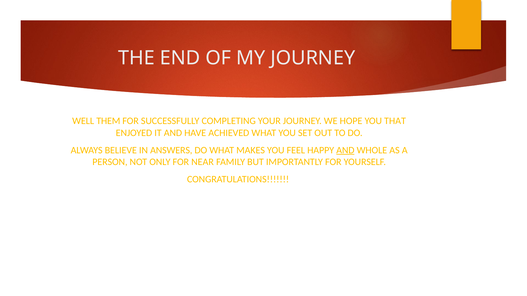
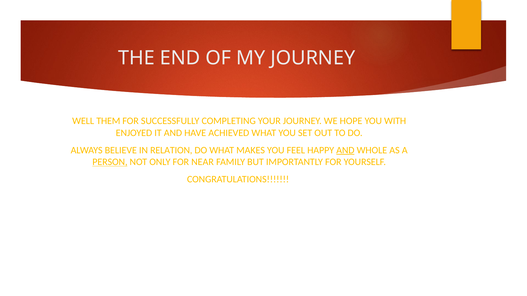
THAT: THAT -> WITH (395, 121)
ANSWERS: ANSWERS -> RELATION (171, 150)
PERSON underline: none -> present (110, 162)
